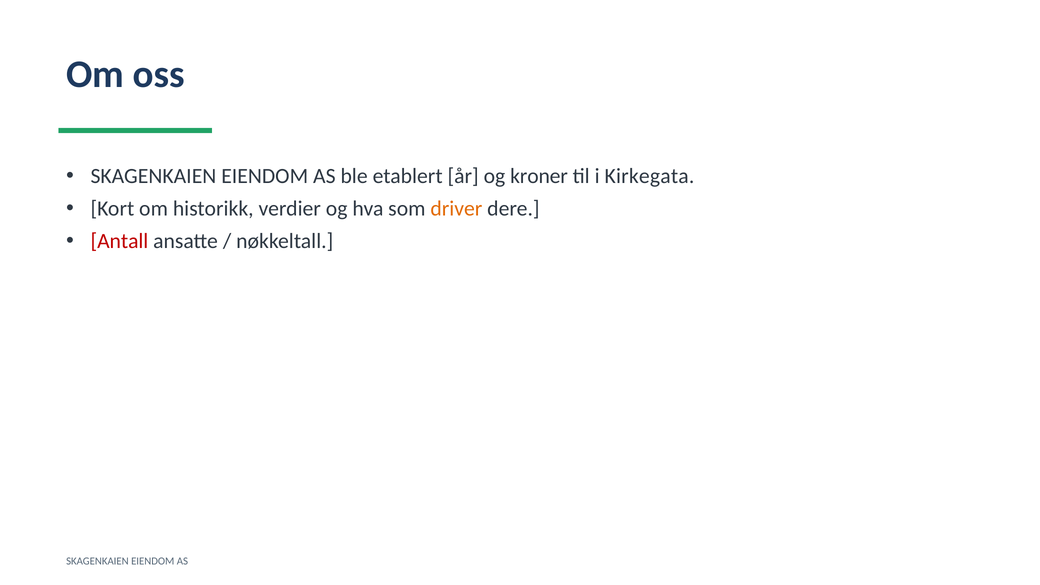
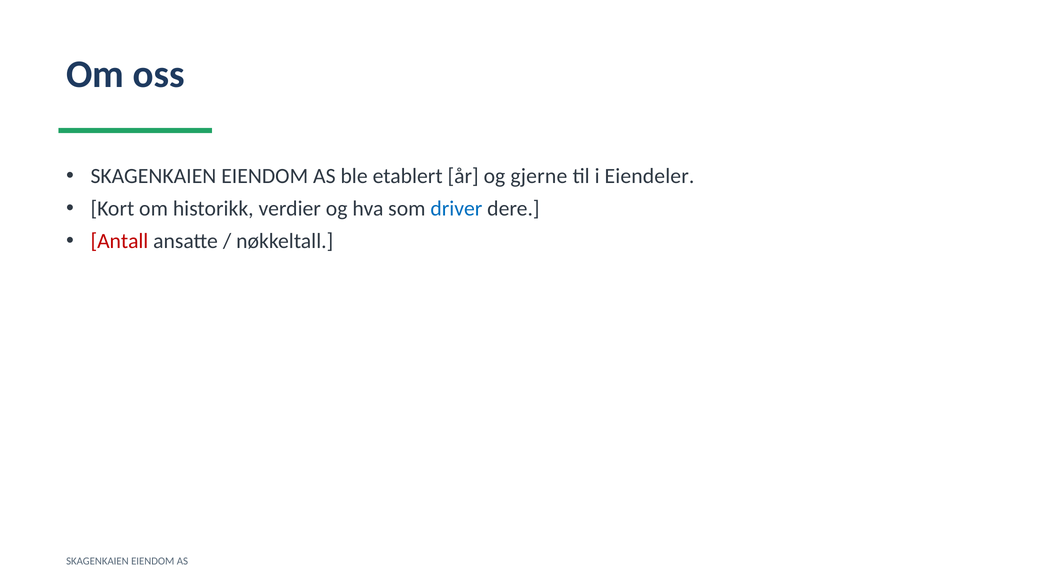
kroner: kroner -> gjerne (539, 176)
Kirkegata: Kirkegata -> Eiendeler (649, 176)
driver colour: orange -> blue (456, 209)
